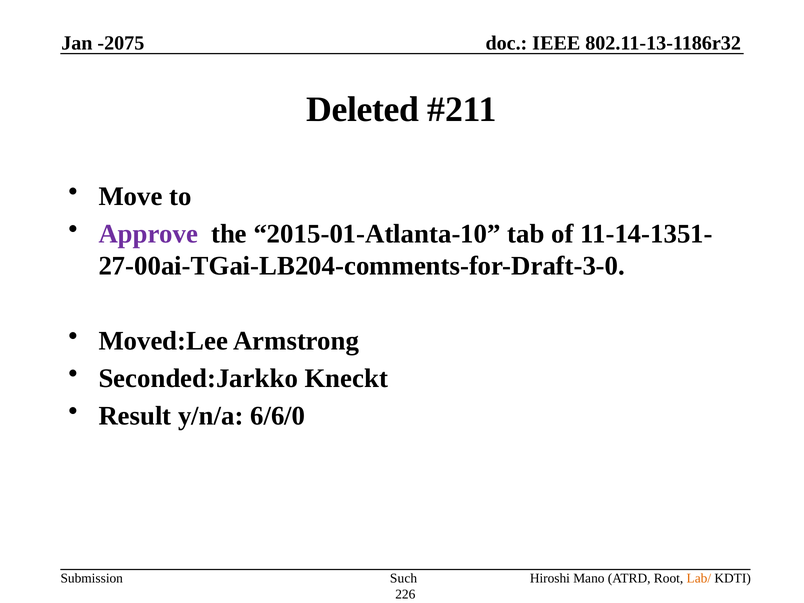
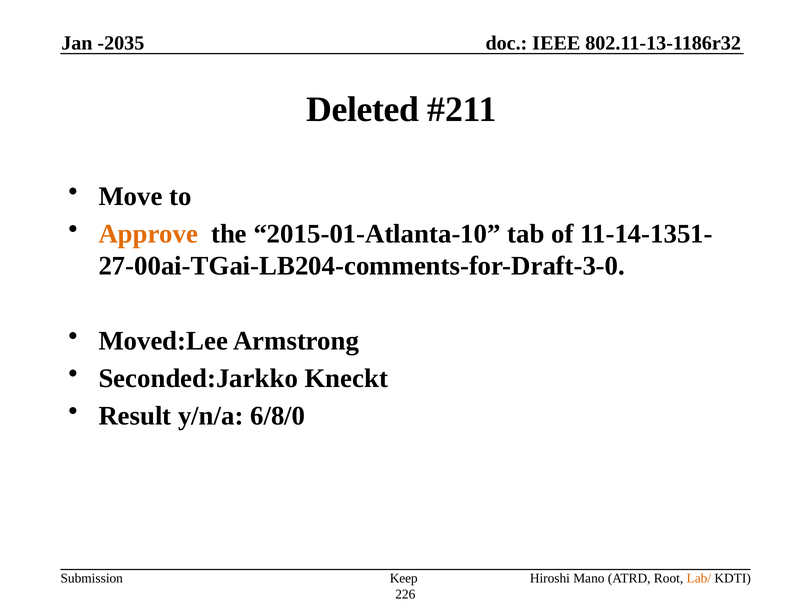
-2075: -2075 -> -2035 (121, 43)
Approve colour: purple -> orange (148, 234)
6/6/0: 6/6/0 -> 6/8/0 (278, 416)
Such: Such -> Keep (404, 578)
